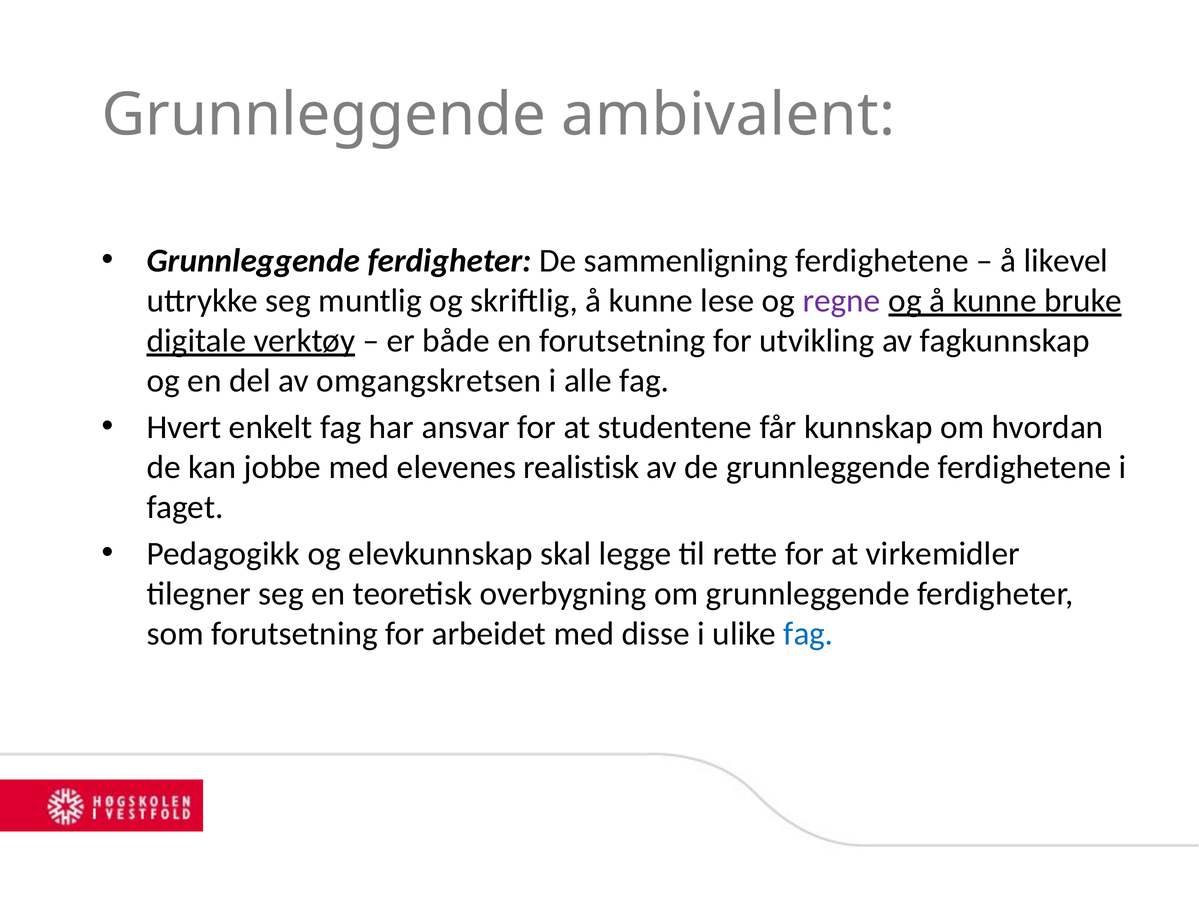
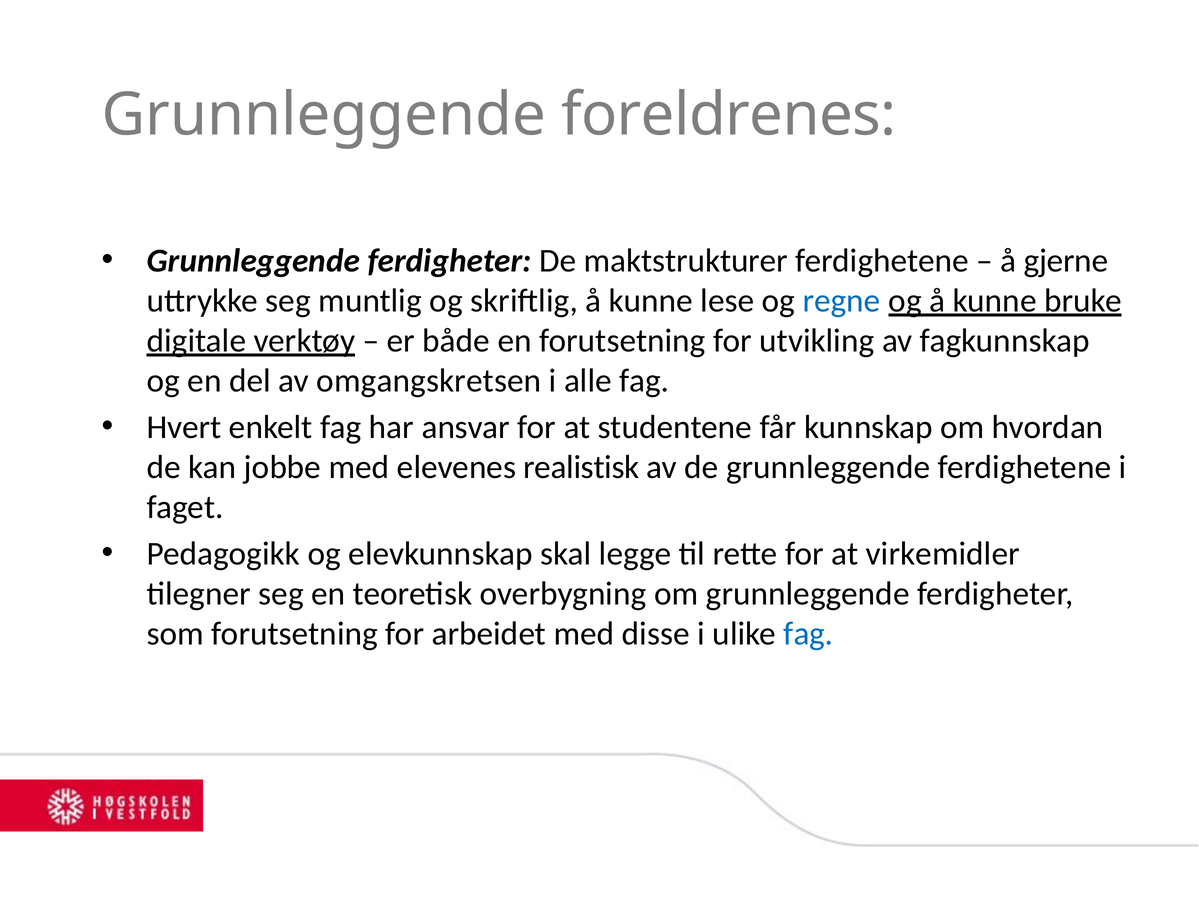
ambivalent: ambivalent -> foreldrenes (729, 115)
sammenligning: sammenligning -> maktstrukturer (686, 261)
likevel: likevel -> gjerne (1066, 261)
regne colour: purple -> blue (841, 301)
